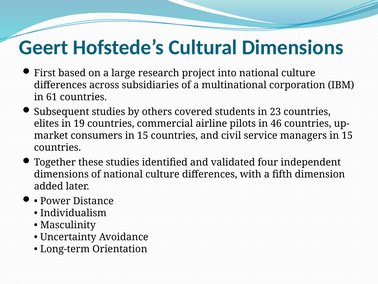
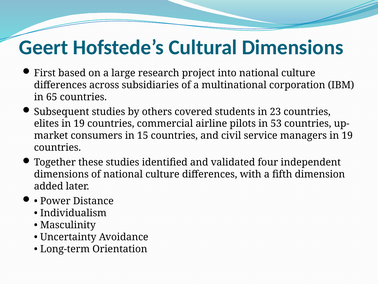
61: 61 -> 65 (52, 97)
46: 46 -> 53 (276, 123)
managers in 15: 15 -> 19 (347, 135)
